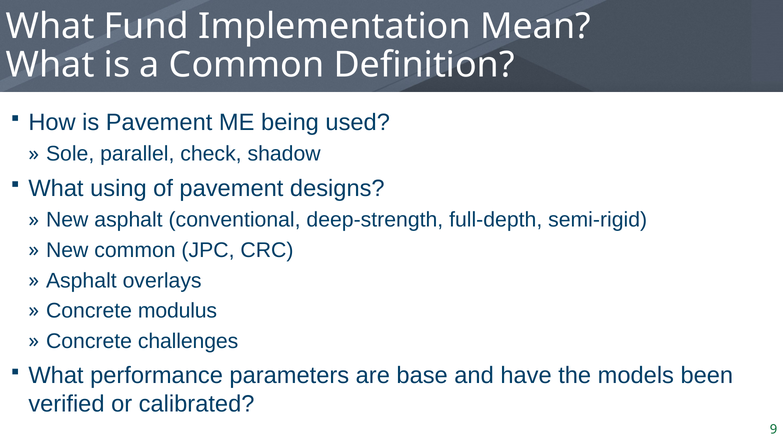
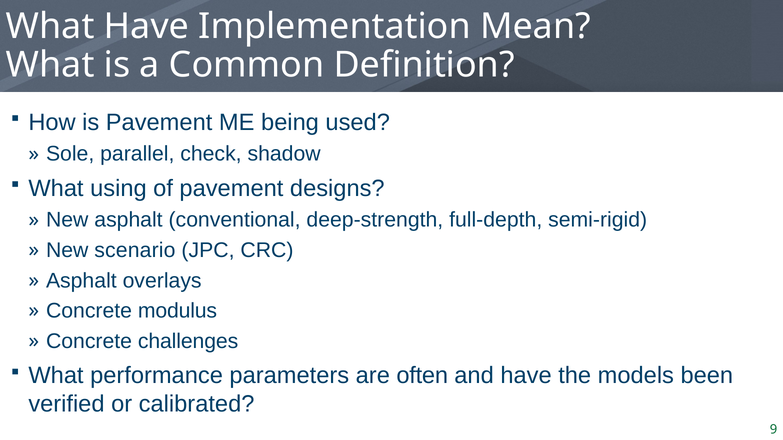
What Fund: Fund -> Have (146, 26)
New common: common -> scenario (135, 250)
base: base -> often (422, 376)
